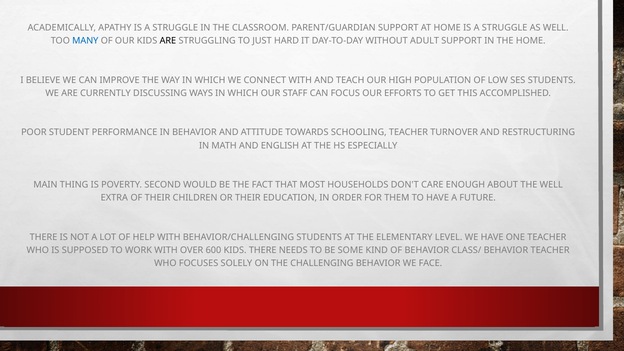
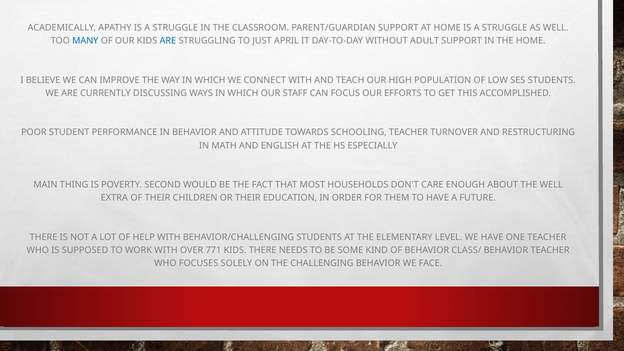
ARE colour: black -> blue (168, 41)
HARD: HARD -> APRIL (286, 41)
600: 600 -> 771 (213, 250)
